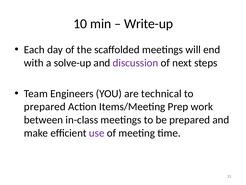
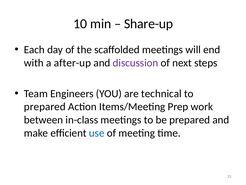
Write-up: Write-up -> Share-up (149, 24)
solve-up: solve-up -> after-up (72, 63)
use colour: purple -> blue (97, 133)
